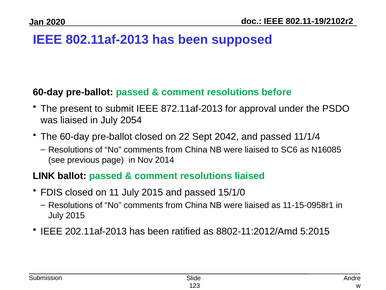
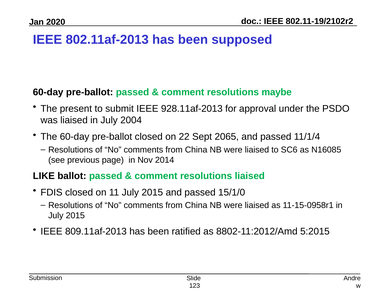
before: before -> maybe (277, 92)
872.11af-2013: 872.11af-2013 -> 928.11af-2013 (192, 108)
2054: 2054 -> 2004 (131, 120)
2042: 2042 -> 2065 (227, 136)
LINK: LINK -> LIKE (44, 176)
202.11af-2013: 202.11af-2013 -> 809.11af-2013 (96, 231)
